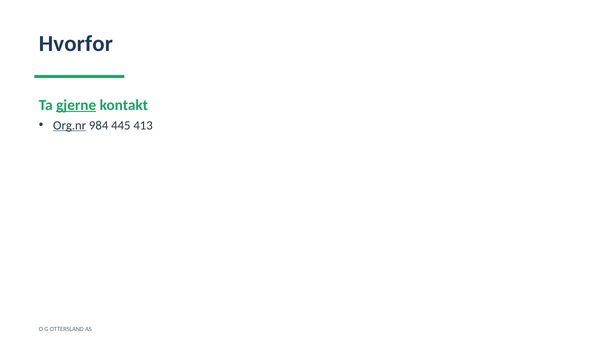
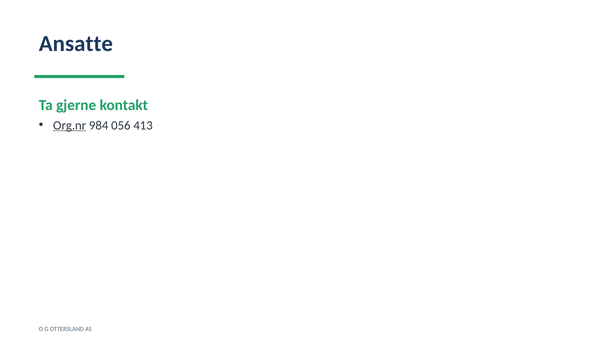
Hvorfor: Hvorfor -> Ansatte (76, 44)
gjerne underline: present -> none (76, 105)
445: 445 -> 056 (121, 125)
